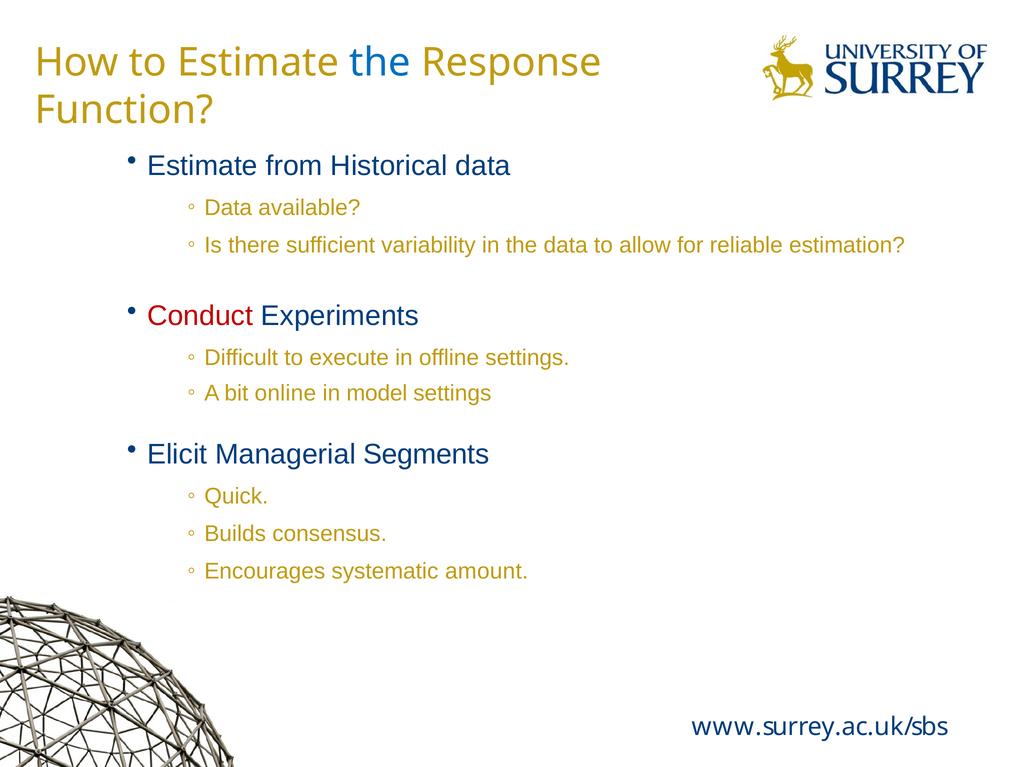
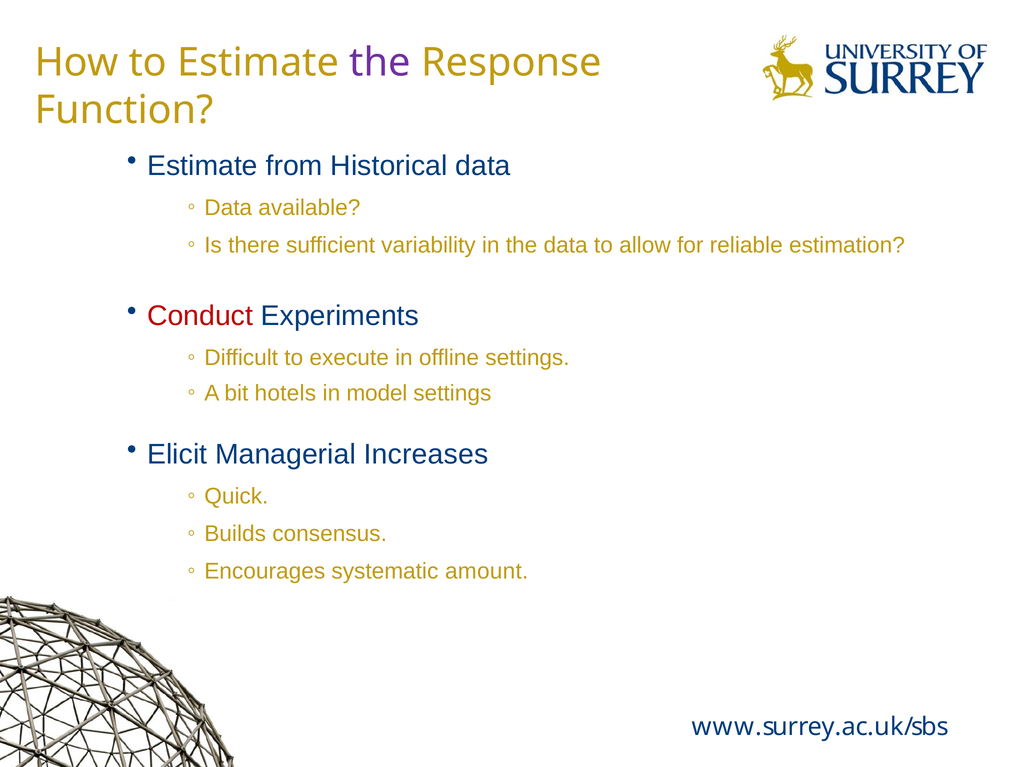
the colour: blue -> purple (380, 62)
online: online -> hotels (285, 393)
Segments: Segments -> Increases (426, 455)
